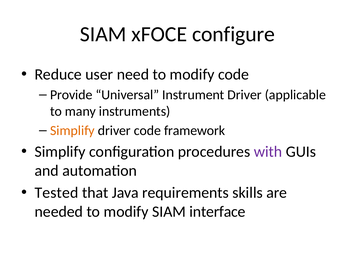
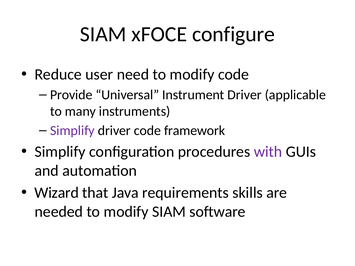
Simplify colour: orange -> purple (72, 131)
Tested: Tested -> Wizard (57, 193)
interface: interface -> software (217, 212)
